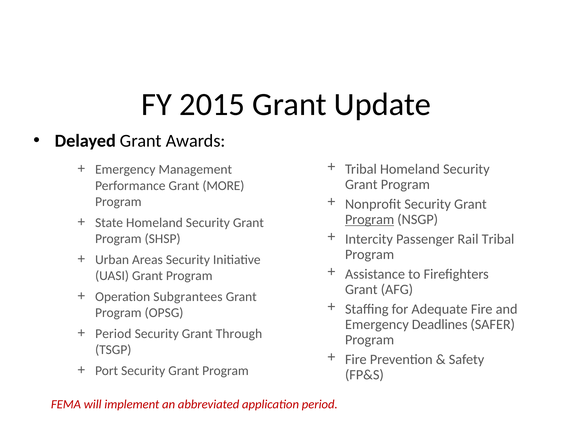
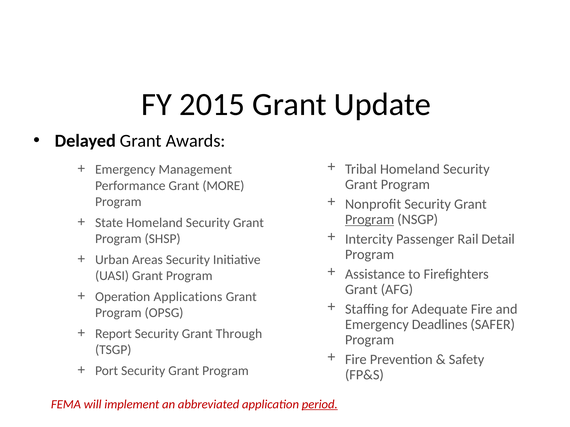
Rail Tribal: Tribal -> Detail (498, 239)
Subgrantees: Subgrantees -> Applications (188, 297)
Period: Period -> Report (113, 334)
period underline: none -> present (320, 405)
